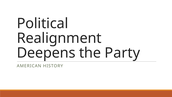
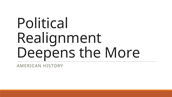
Party: Party -> More (122, 53)
